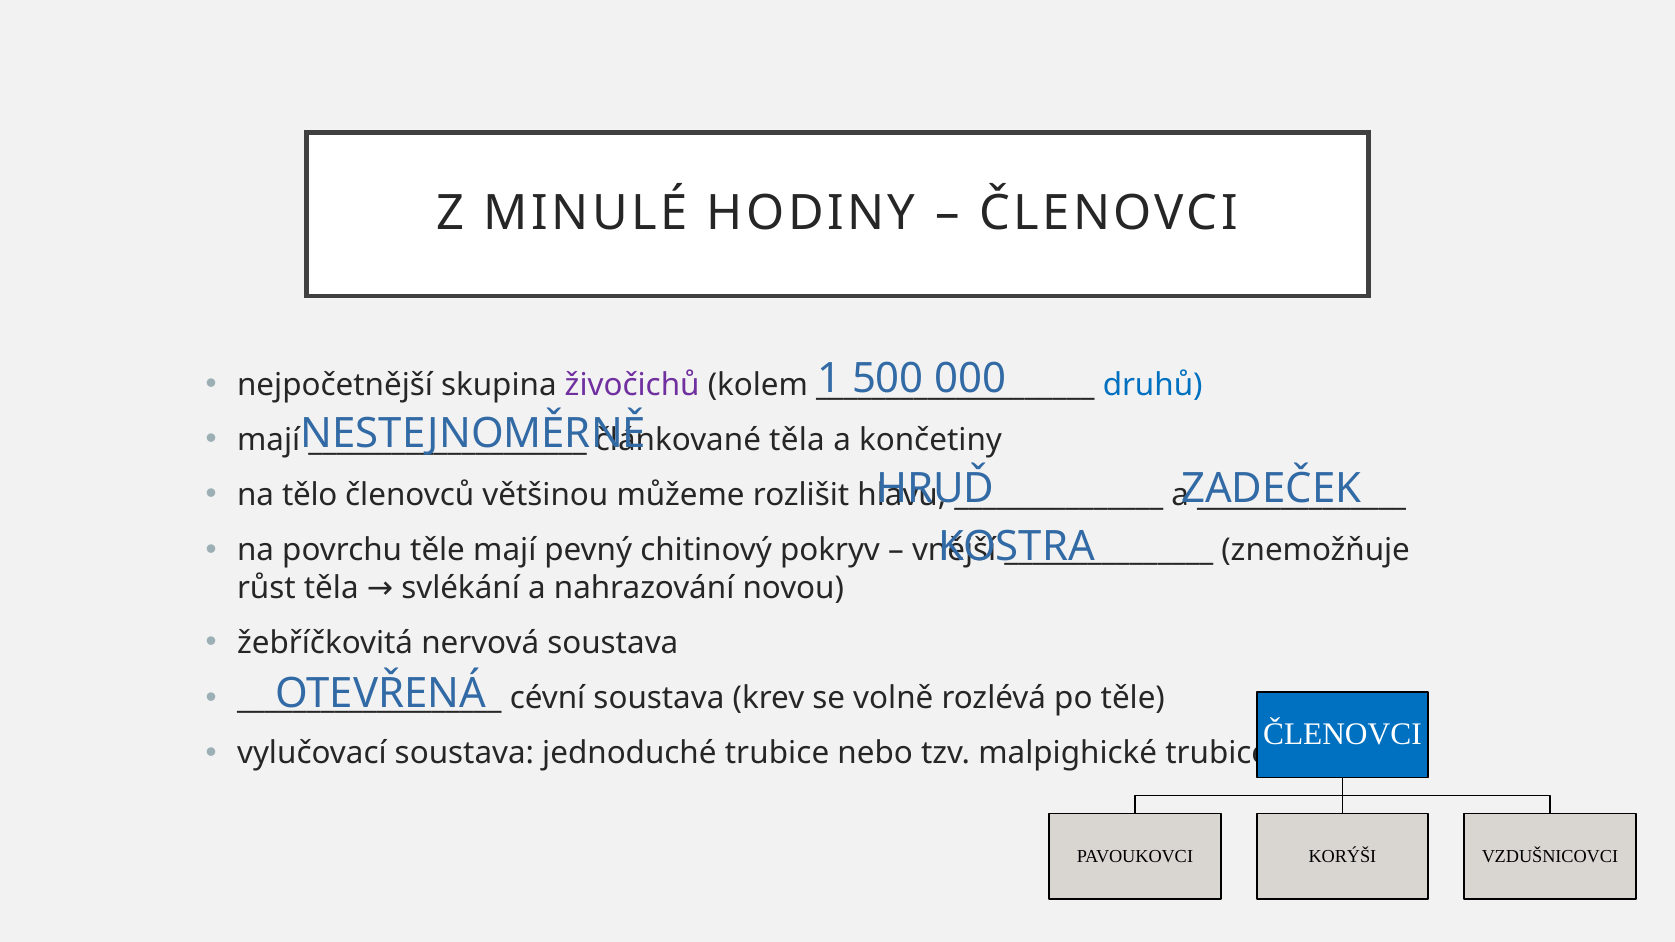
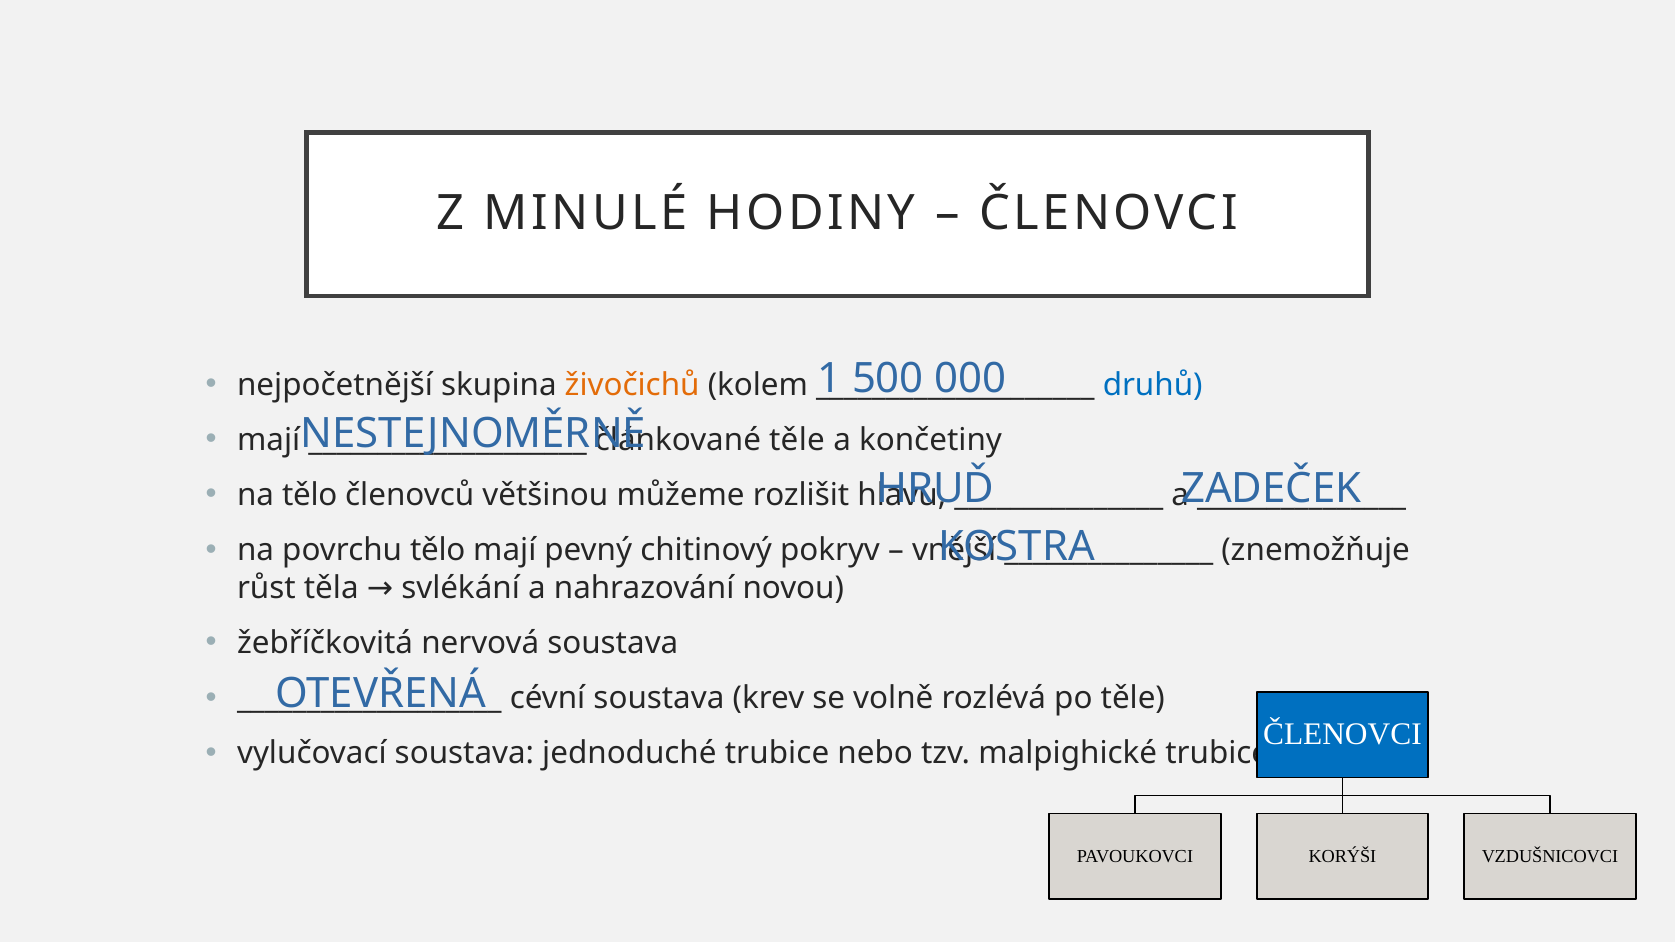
živočichů colour: purple -> orange (632, 385)
článkované těla: těla -> těle (797, 440)
povrchu těle: těle -> tělo (438, 551)
